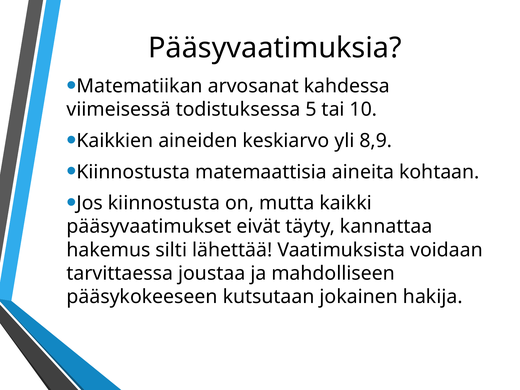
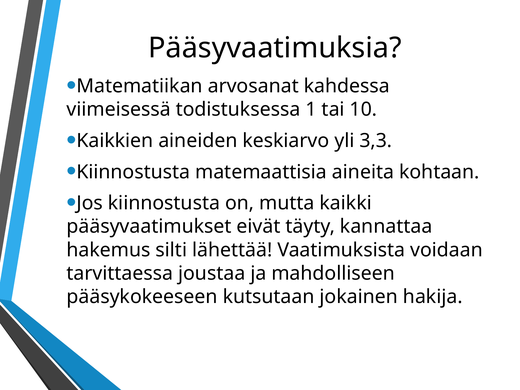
5: 5 -> 1 (311, 109)
8,9: 8,9 -> 3,3 (376, 141)
